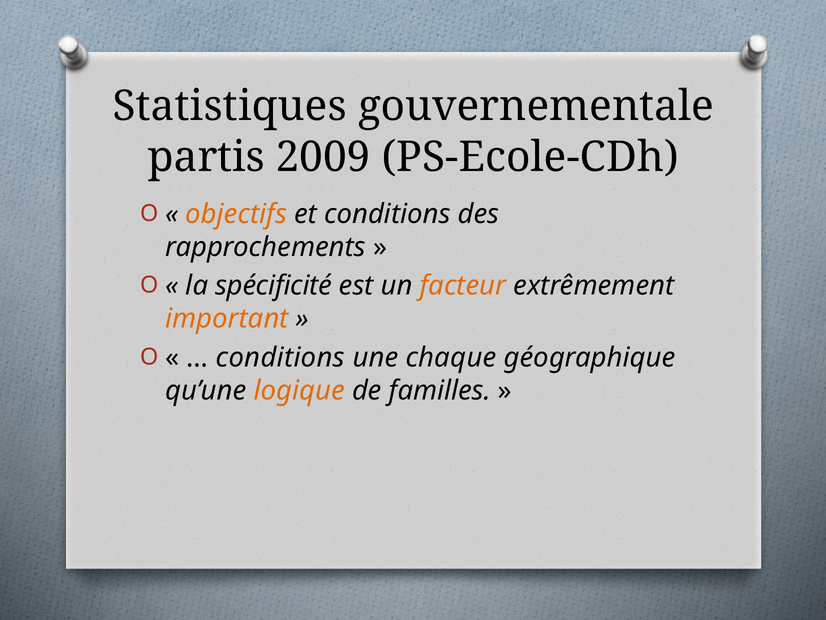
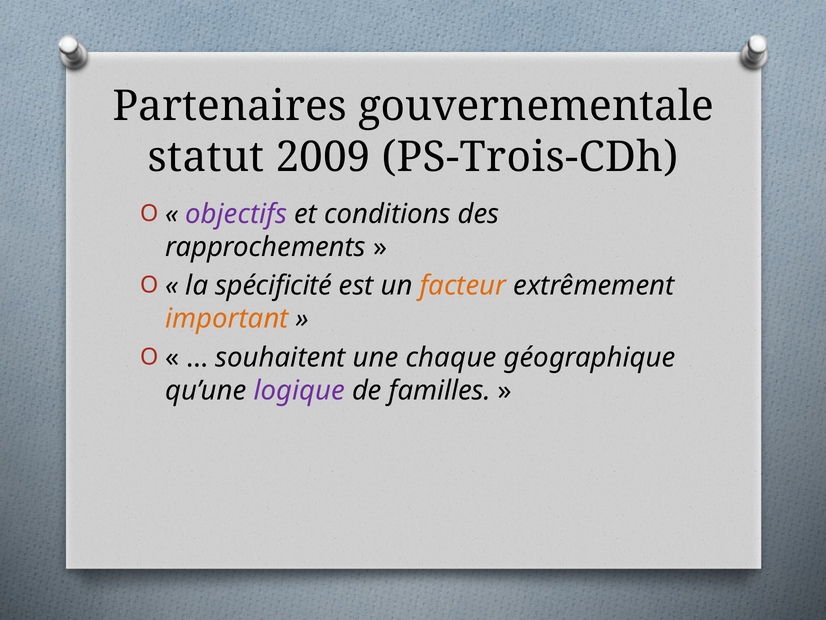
Statistiques: Statistiques -> Partenaires (230, 106)
partis: partis -> statut (206, 157)
PS-Ecole-CDh: PS-Ecole-CDh -> PS-Trois-CDh (530, 157)
objectifs colour: orange -> purple (236, 214)
conditions: conditions -> souhaitent (280, 357)
logique colour: orange -> purple (299, 390)
